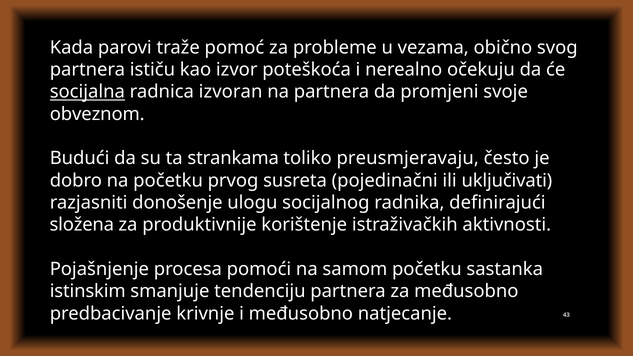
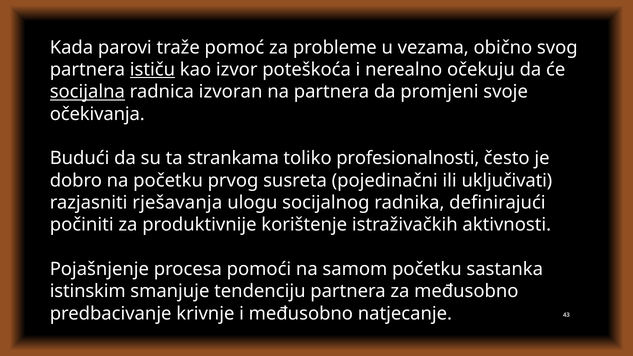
ističu underline: none -> present (152, 70)
obveznom: obveznom -> očekivanja (97, 114)
preusmjeravaju: preusmjeravaju -> profesionalnosti (408, 158)
donošenje: donošenje -> rješavanja (177, 203)
složena: složena -> počiniti (82, 225)
